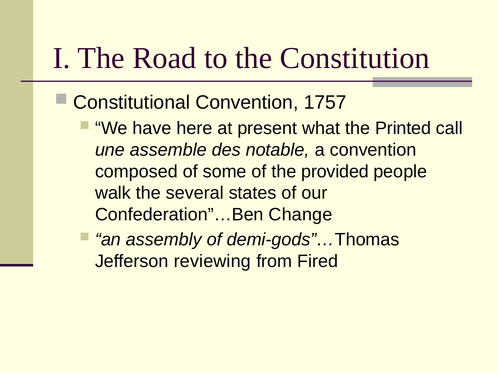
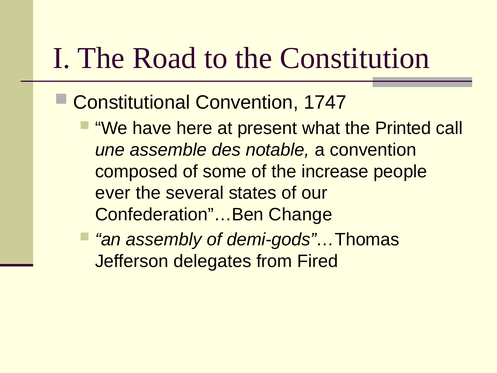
1757: 1757 -> 1747 (325, 102)
provided: provided -> increase (335, 171)
walk: walk -> ever (113, 193)
reviewing: reviewing -> delegates (212, 261)
